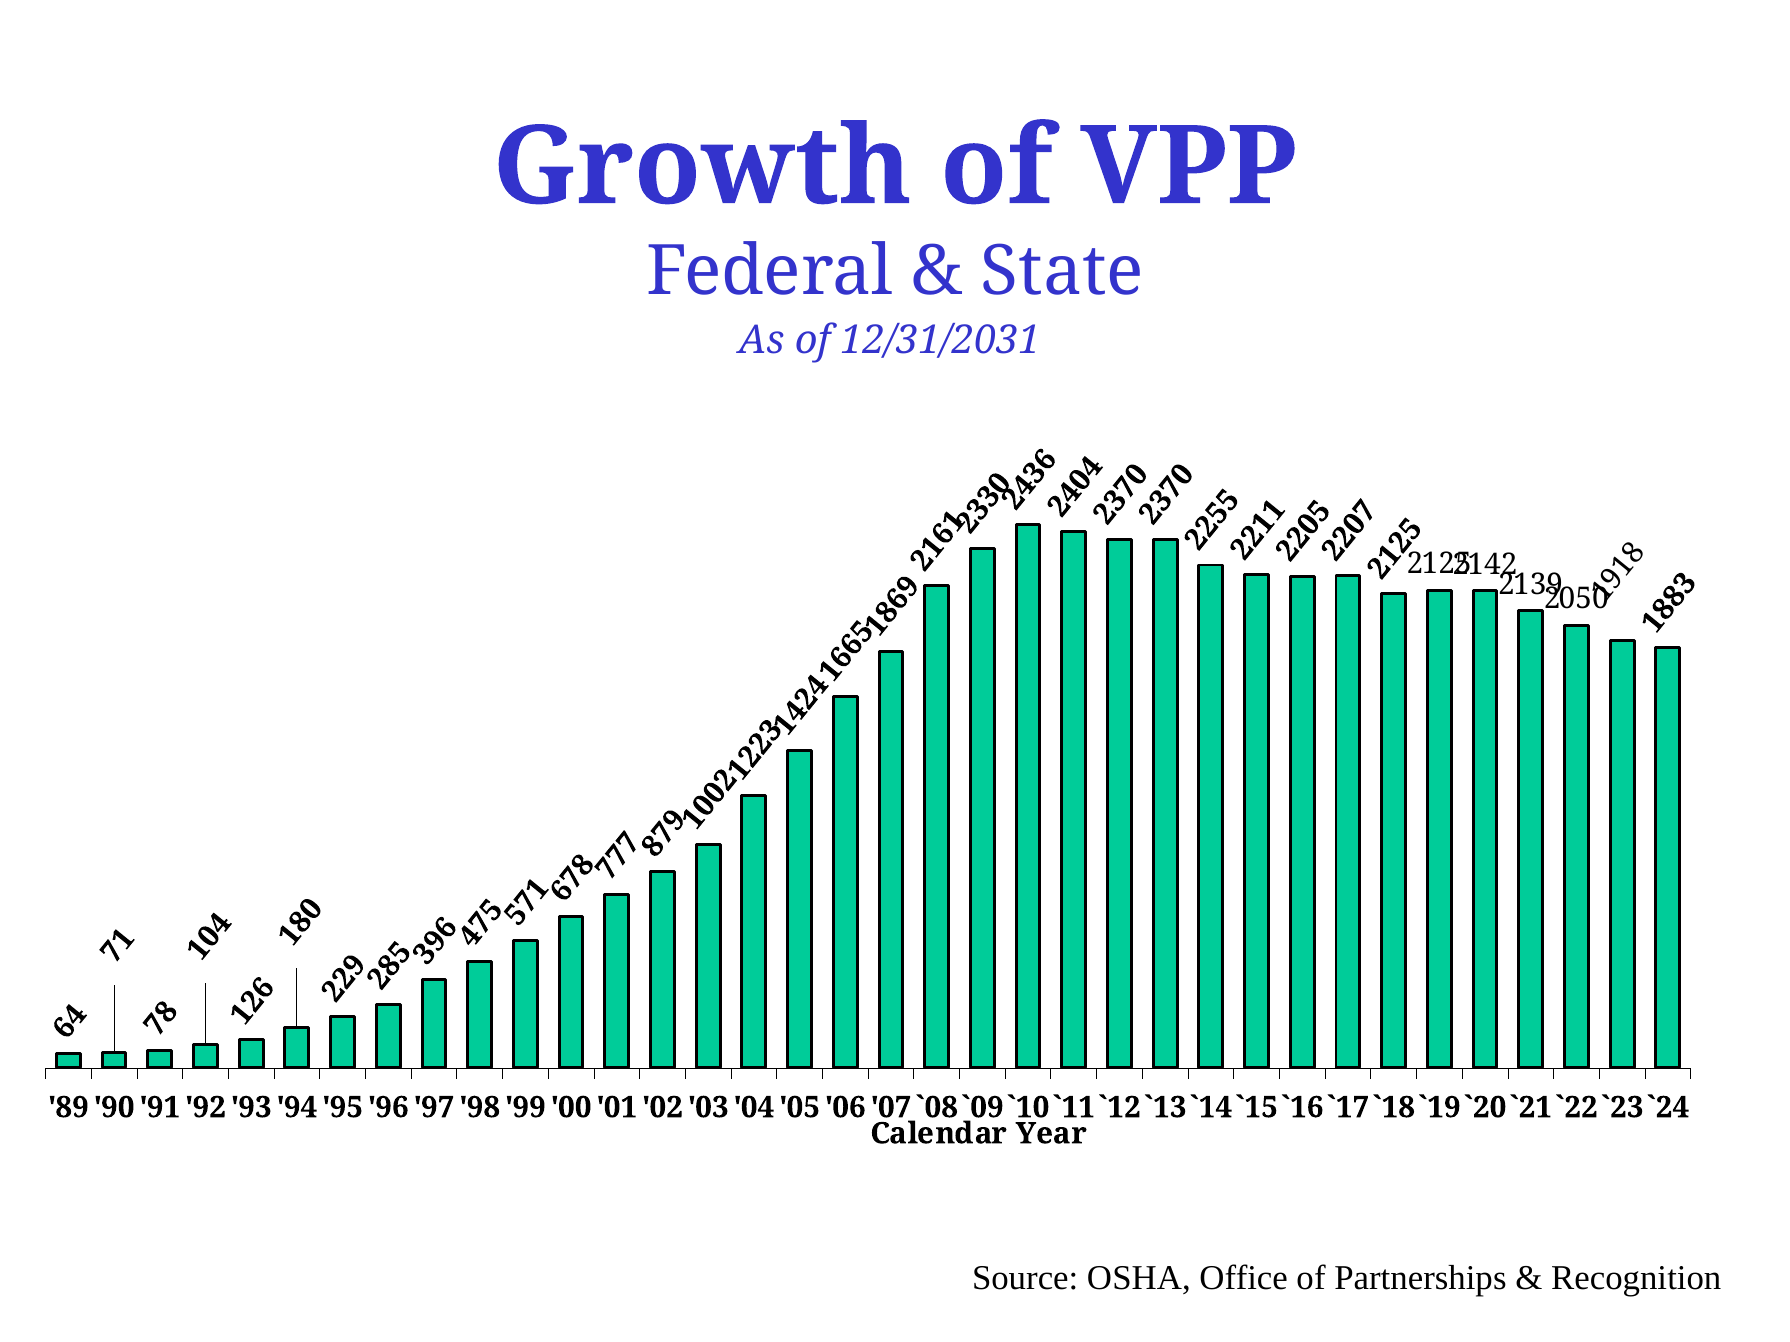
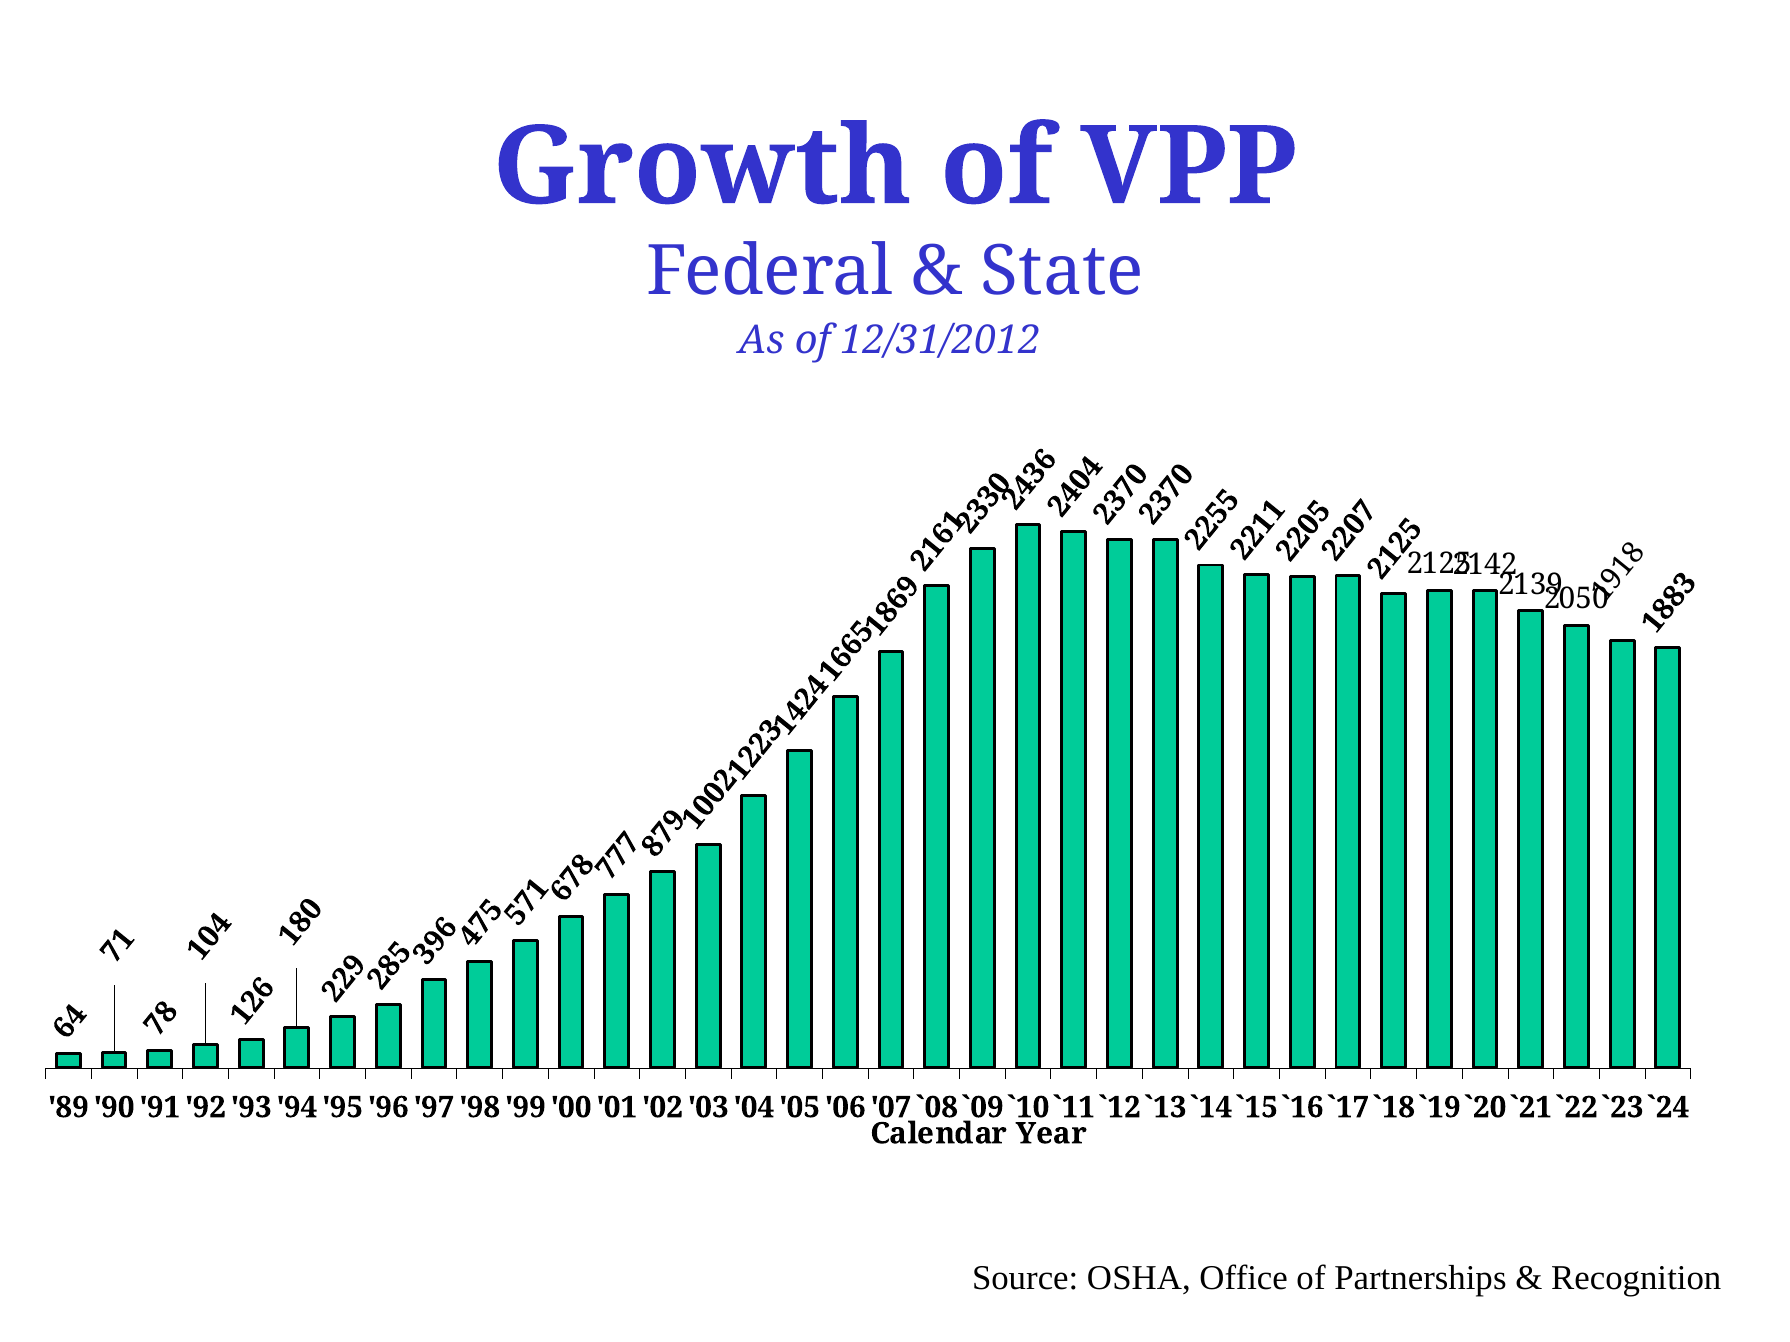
12/31/2031: 12/31/2031 -> 12/31/2012 (941, 340)
